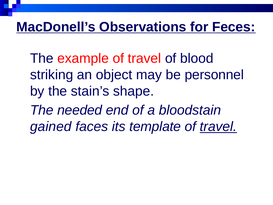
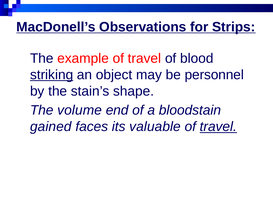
Feces: Feces -> Strips (234, 27)
striking underline: none -> present (52, 75)
needed: needed -> volume (80, 110)
template: template -> valuable (155, 127)
